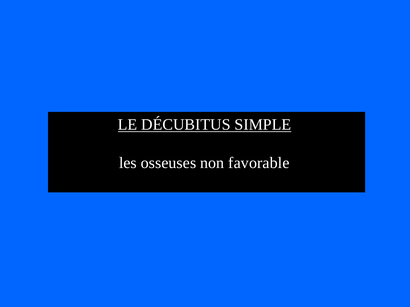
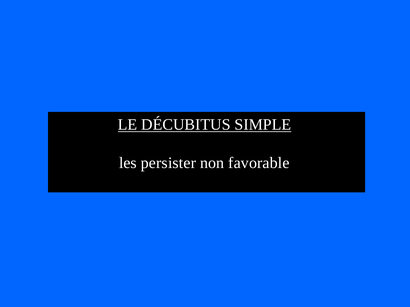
osseuses: osseuses -> persister (168, 163)
